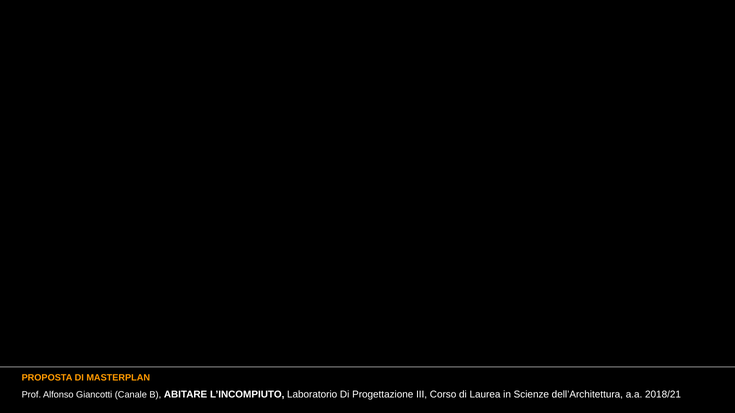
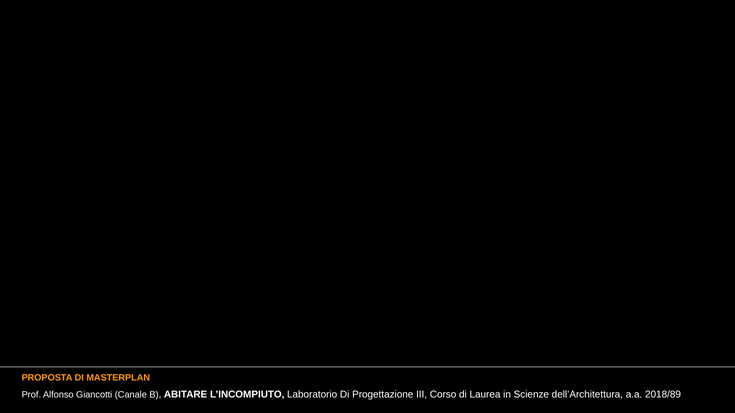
2018/21: 2018/21 -> 2018/89 (663, 395)
